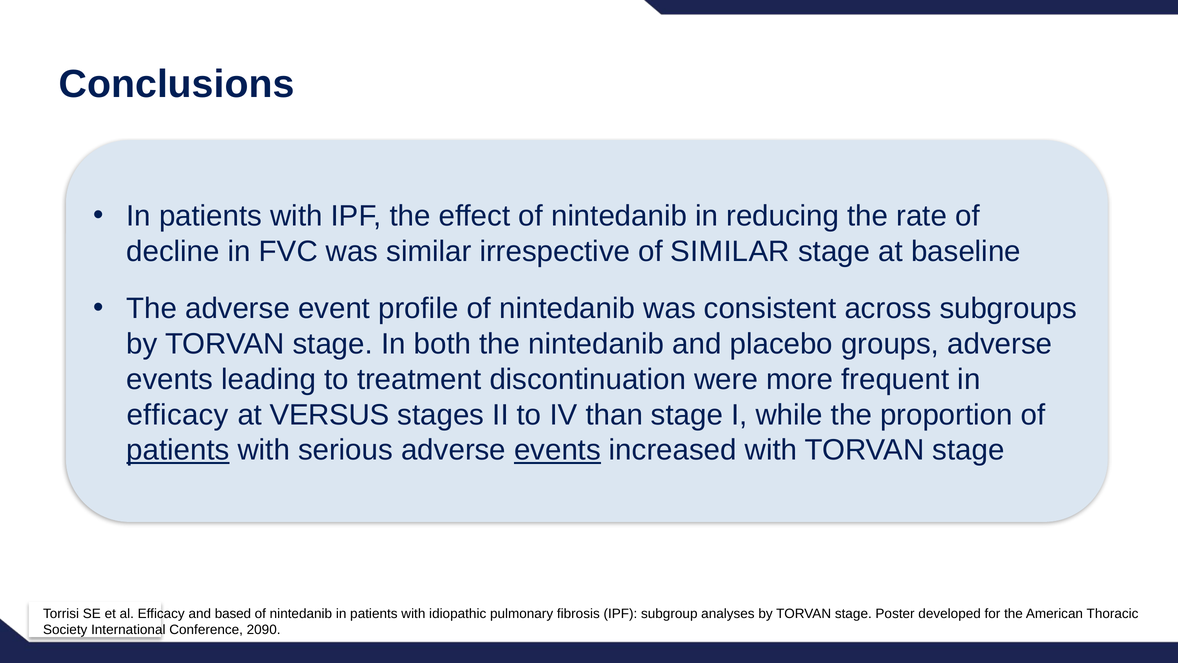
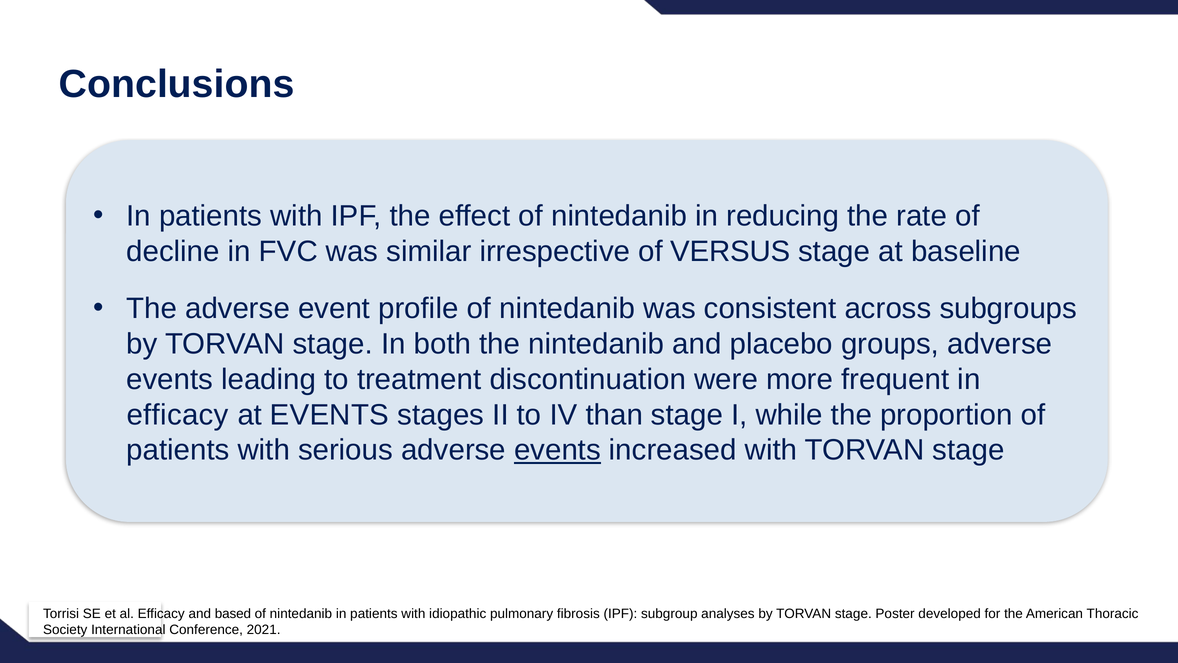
of SIMILAR: SIMILAR -> VERSUS (730, 251)
at VERSUS: VERSUS -> EVENTS (329, 415)
patients underline: present -> none (178, 450)
2090: 2090 -> 2021 (264, 629)
